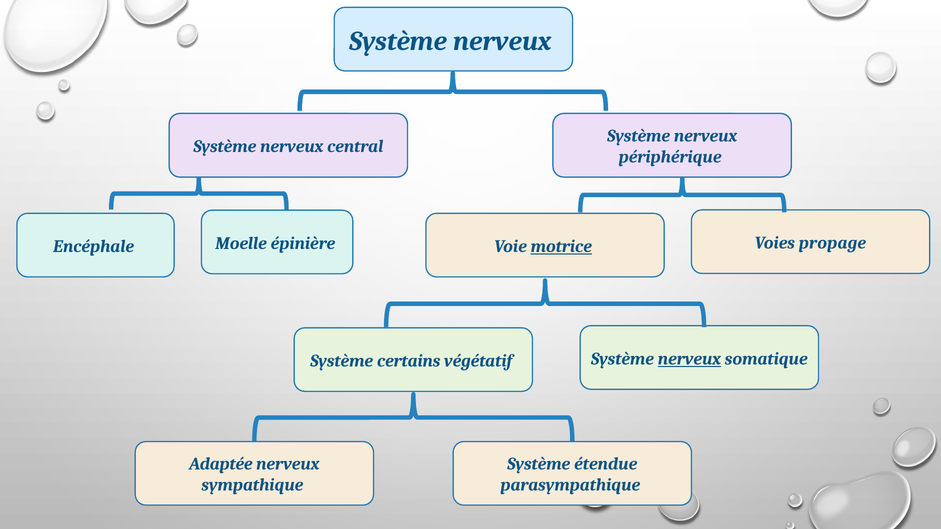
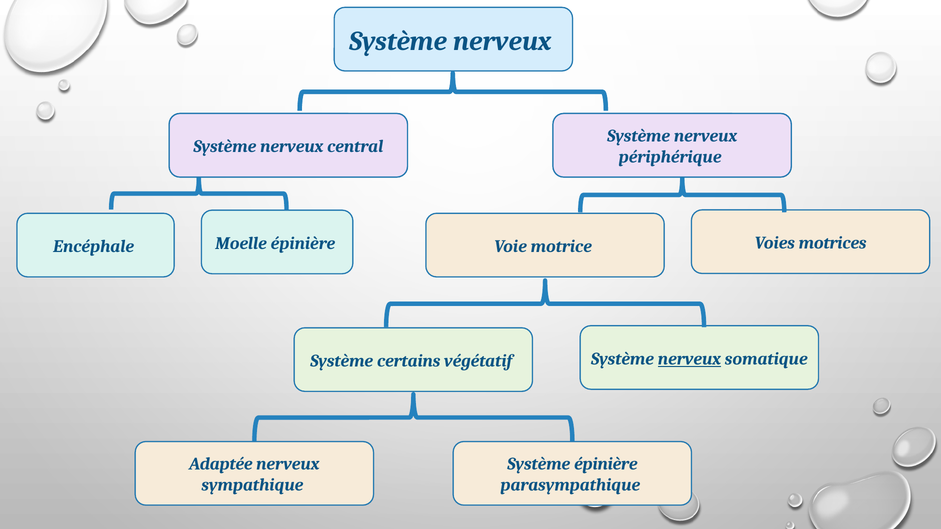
motrice underline: present -> none (561, 246)
propage: propage -> motrices (833, 243)
Système étendue: étendue -> épinière (606, 464)
